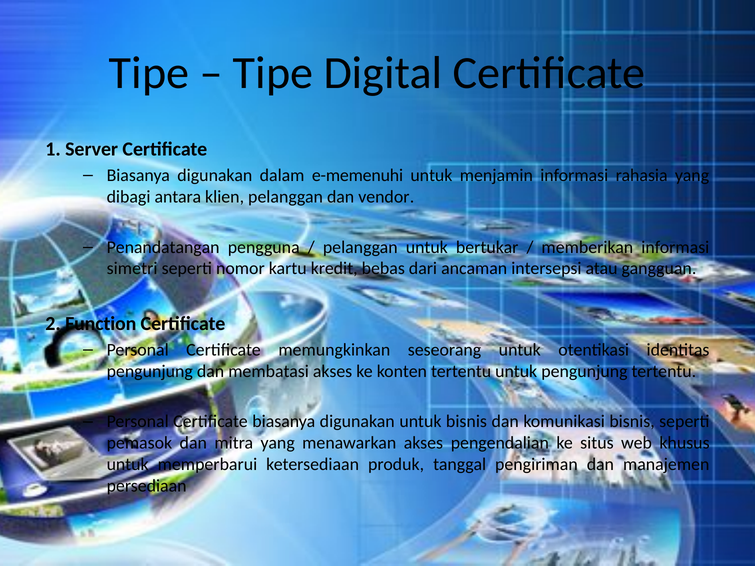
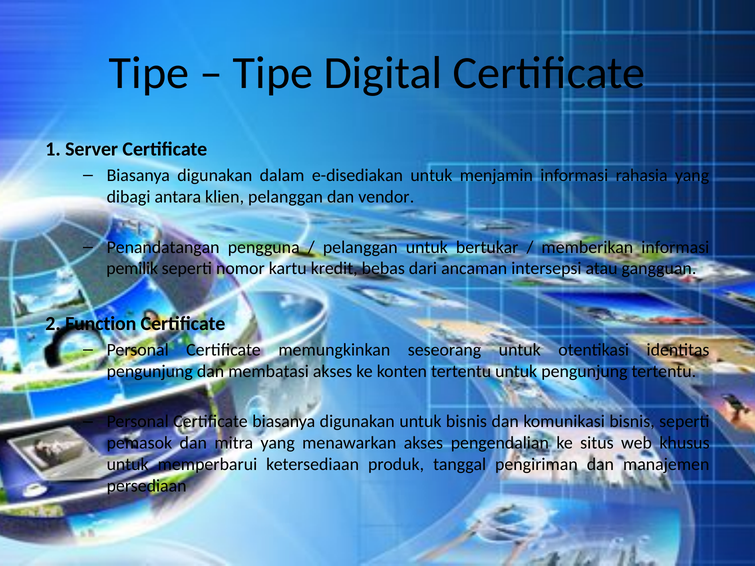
e-memenuhi: e-memenuhi -> e-disediakan (357, 176)
simetri: simetri -> pemilik (132, 269)
